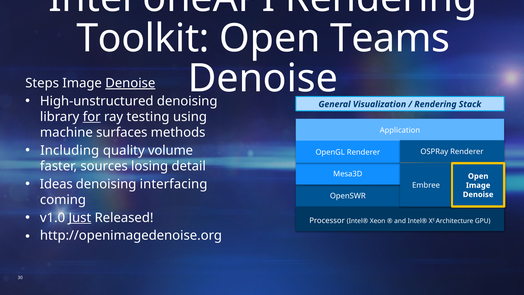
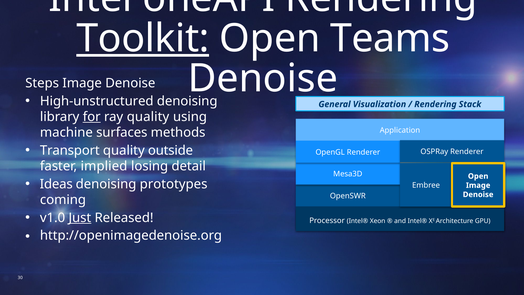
Toolkit underline: none -> present (143, 38)
Denoise underline: present -> none (130, 83)
ray testing: testing -> quality (148, 117)
Including: Including -> Transport (70, 150)
volume: volume -> outside (170, 150)
sources: sources -> implied (104, 166)
interfacing: interfacing -> prototypes (174, 184)
